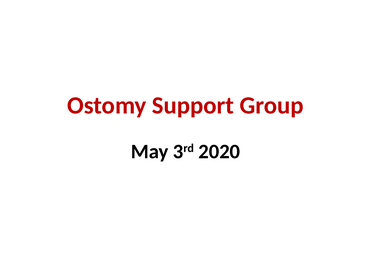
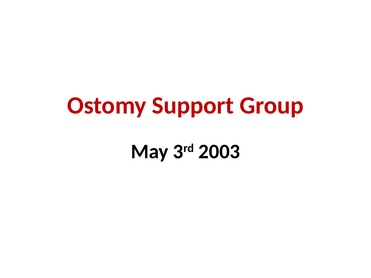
2020: 2020 -> 2003 (219, 152)
